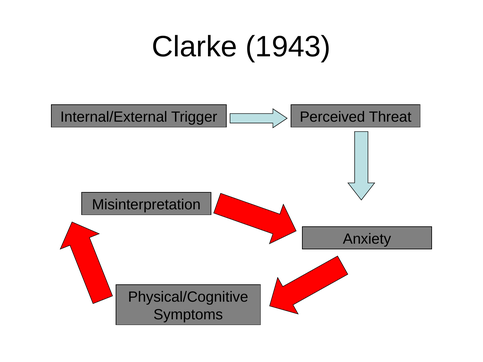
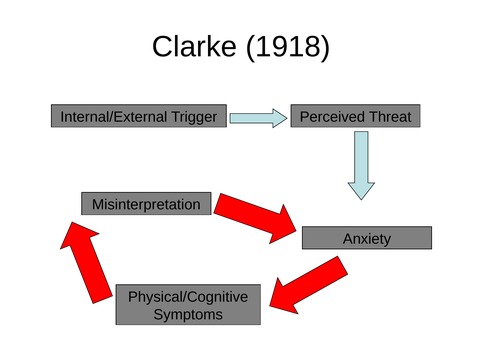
1943: 1943 -> 1918 (288, 47)
